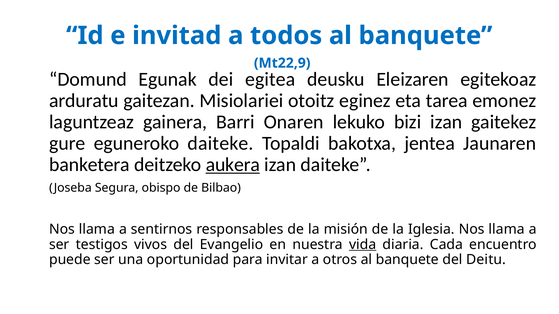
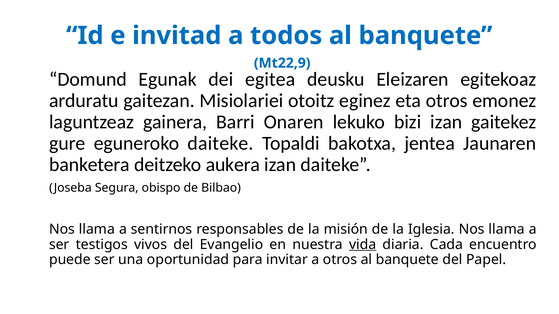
eta tarea: tarea -> otros (447, 101)
aukera underline: present -> none (233, 165)
Deitu: Deitu -> Papel (486, 260)
